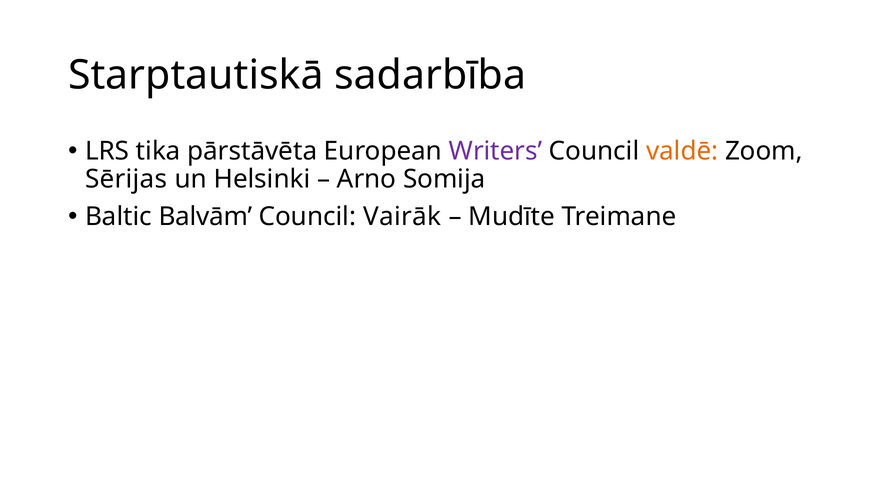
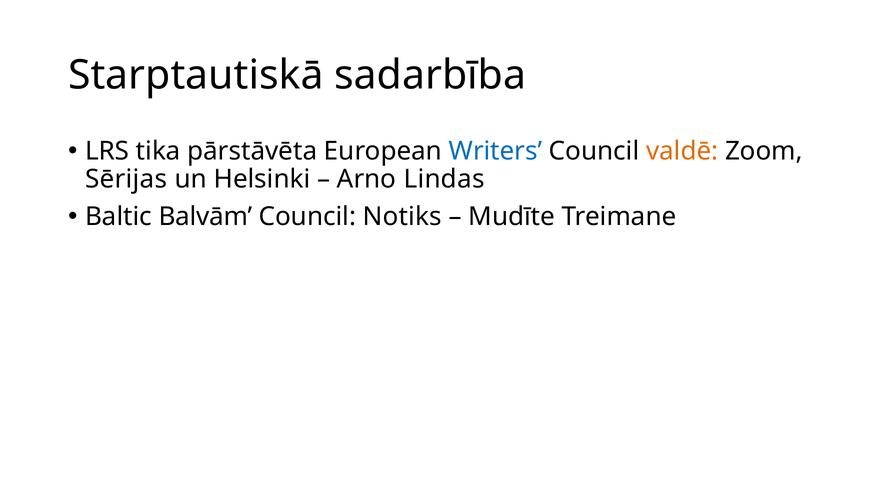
Writers colour: purple -> blue (495, 151)
Somija: Somija -> Lindas (444, 180)
Vairāk: Vairāk -> Notiks (402, 217)
